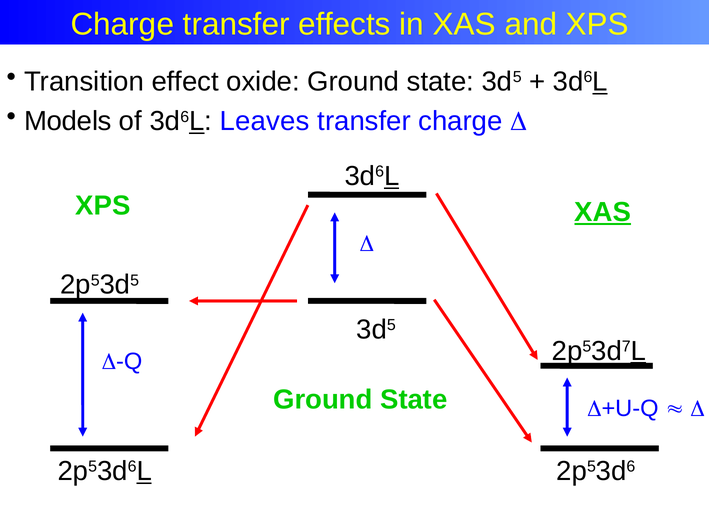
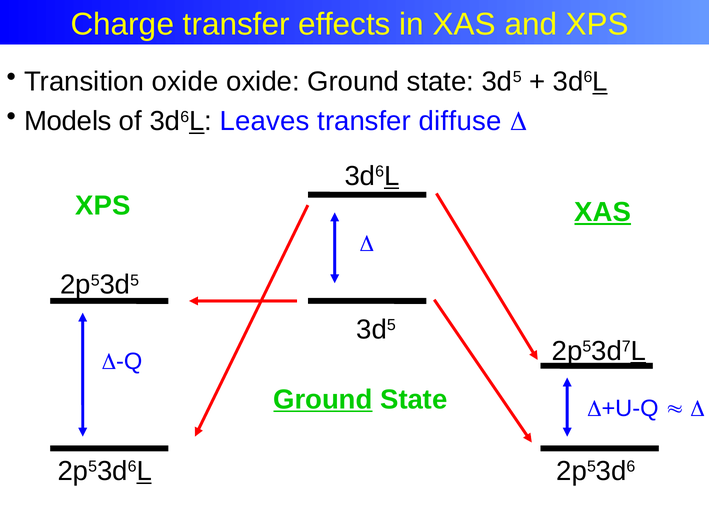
Transition effect: effect -> oxide (185, 82)
transfer charge: charge -> diffuse (460, 121)
Ground underline: none -> present (323, 400)
